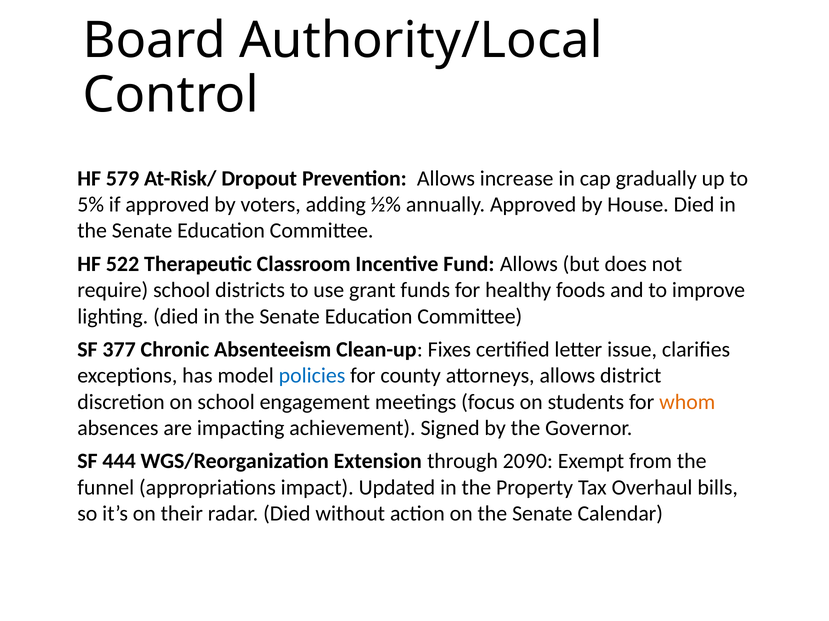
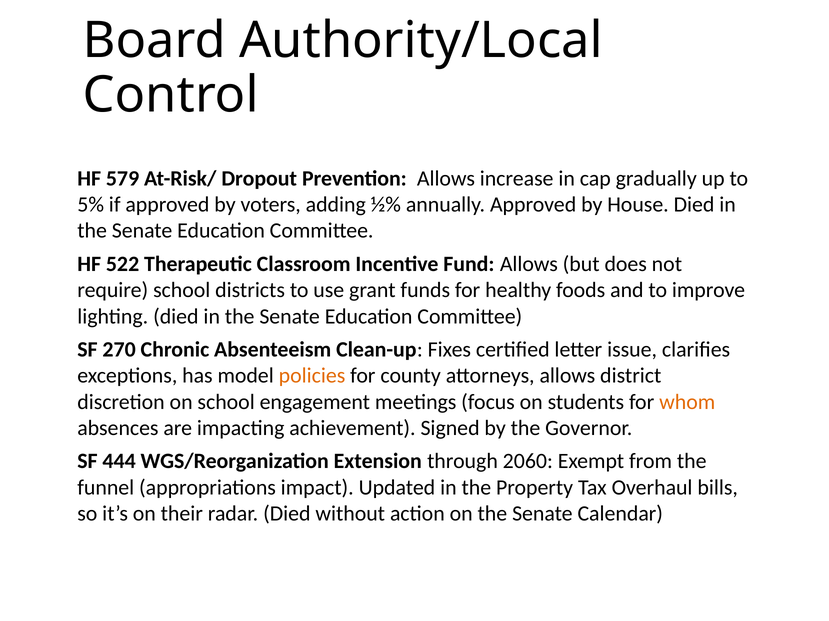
377: 377 -> 270 (119, 350)
policies colour: blue -> orange (312, 376)
2090: 2090 -> 2060 (528, 462)
